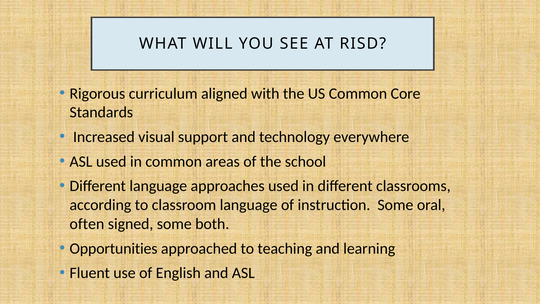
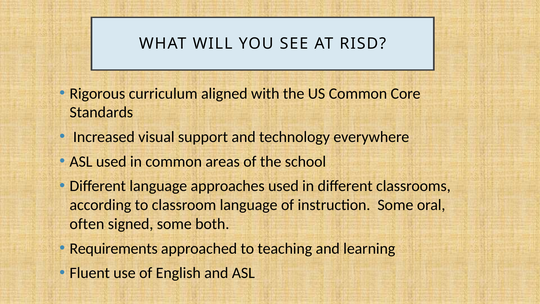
Opportunities: Opportunities -> Requirements (114, 248)
